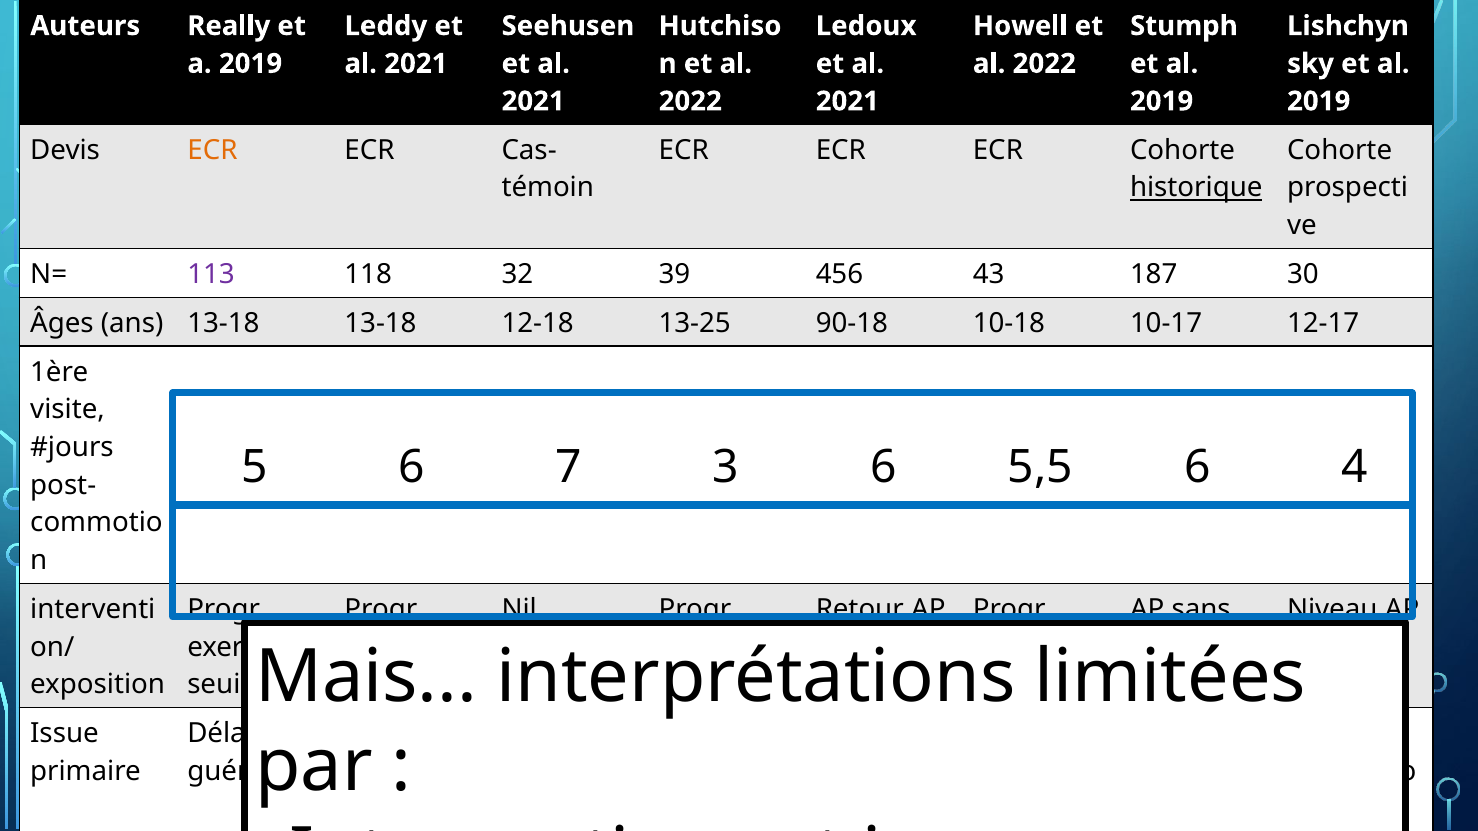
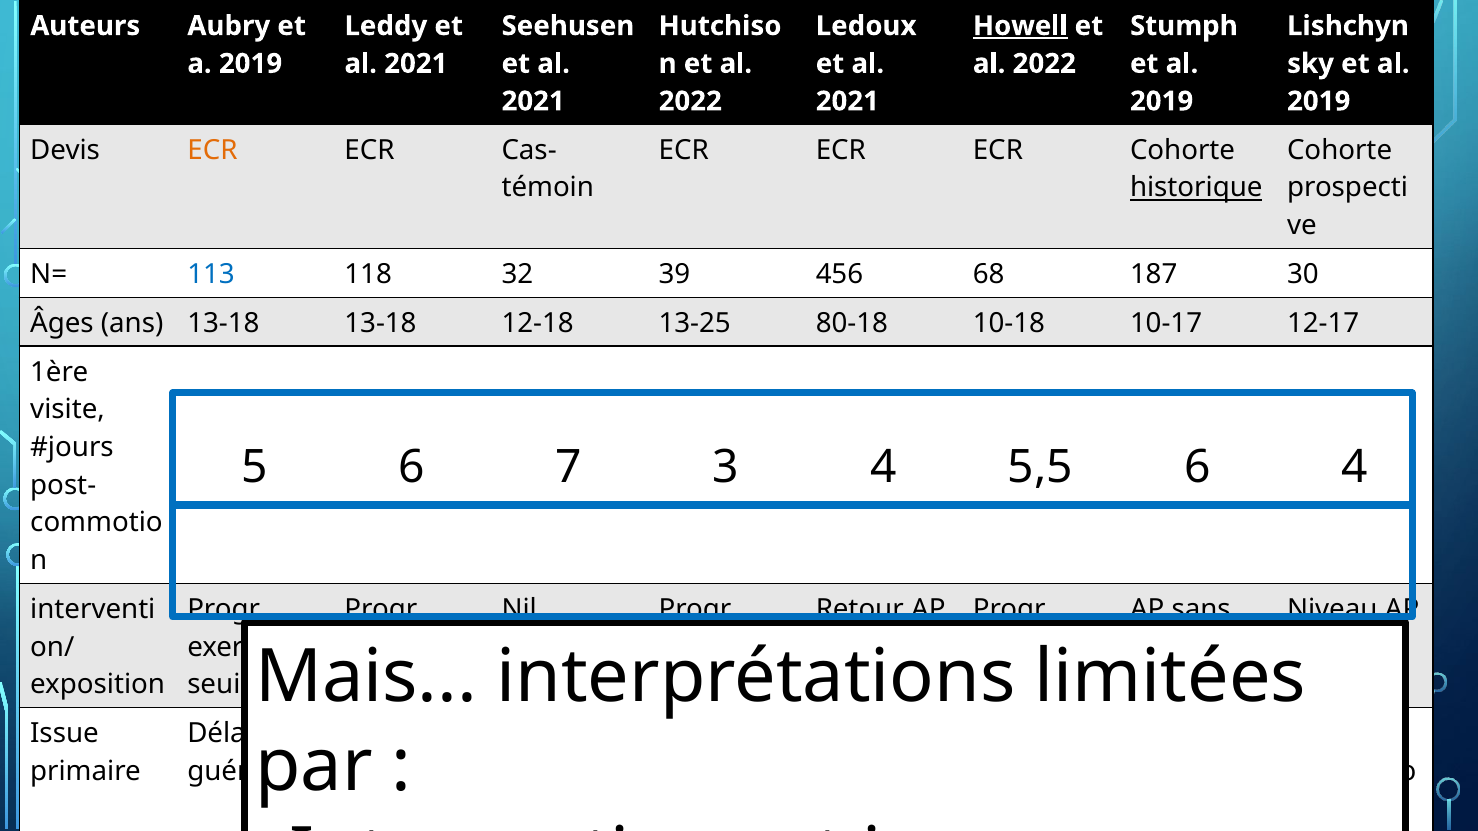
Really: Really -> Aubry (229, 26)
Howell underline: none -> present (1020, 26)
113 colour: purple -> blue (211, 274)
43: 43 -> 68 (989, 274)
90-18: 90-18 -> 80-18 (852, 323)
3 6: 6 -> 4 (883, 468)
